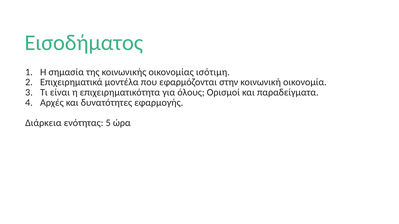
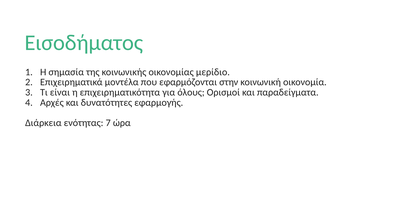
ισότιμη: ισότιμη -> μερίδιο (213, 72)
5: 5 -> 7 (108, 123)
